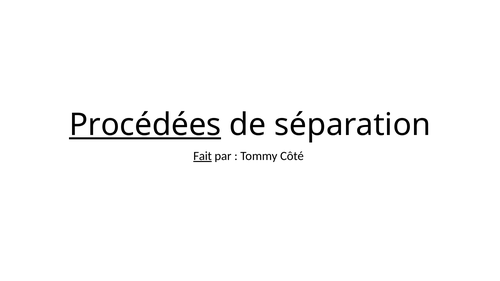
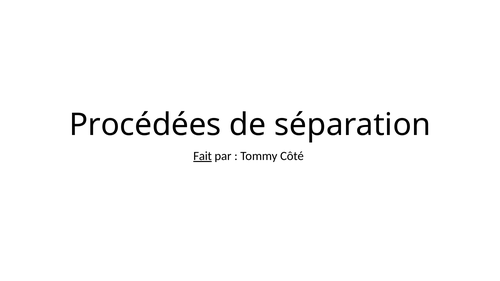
Procédées underline: present -> none (145, 125)
